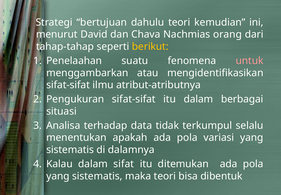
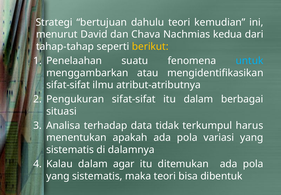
orang: orang -> kedua (228, 34)
untuk colour: pink -> light blue (250, 61)
selalu: selalu -> harus (249, 125)
sifat: sifat -> agar (124, 164)
